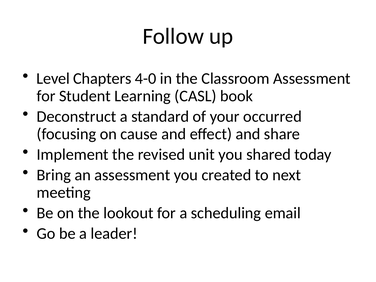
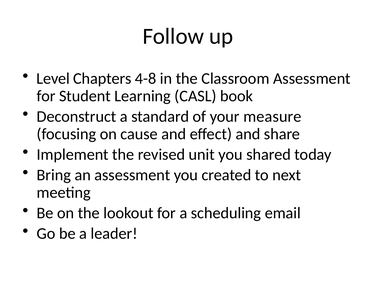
4-0: 4-0 -> 4-8 (146, 79)
occurred: occurred -> measure (272, 117)
